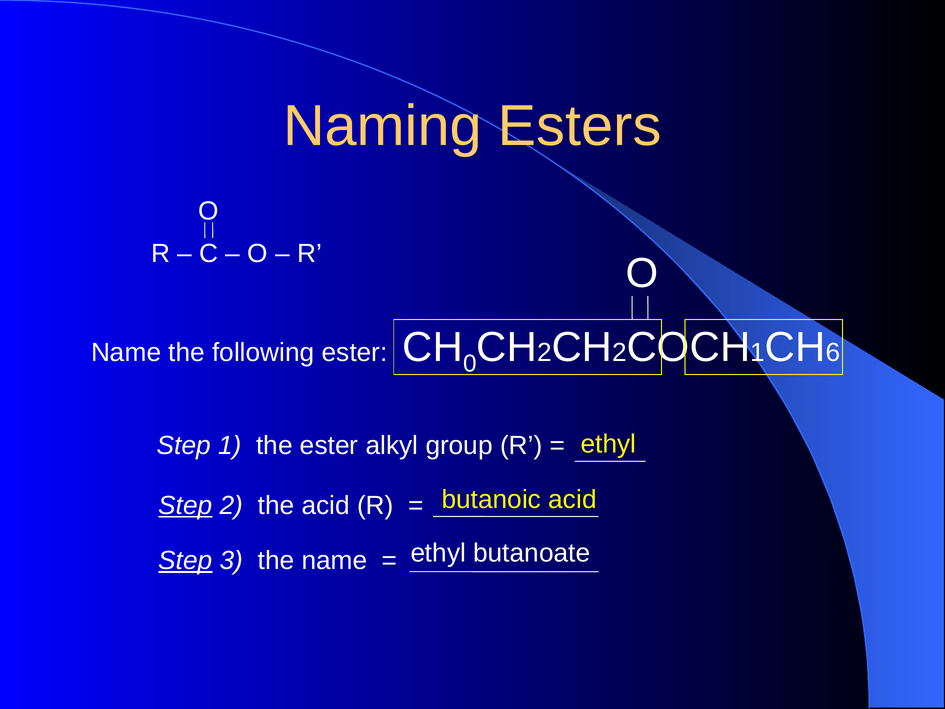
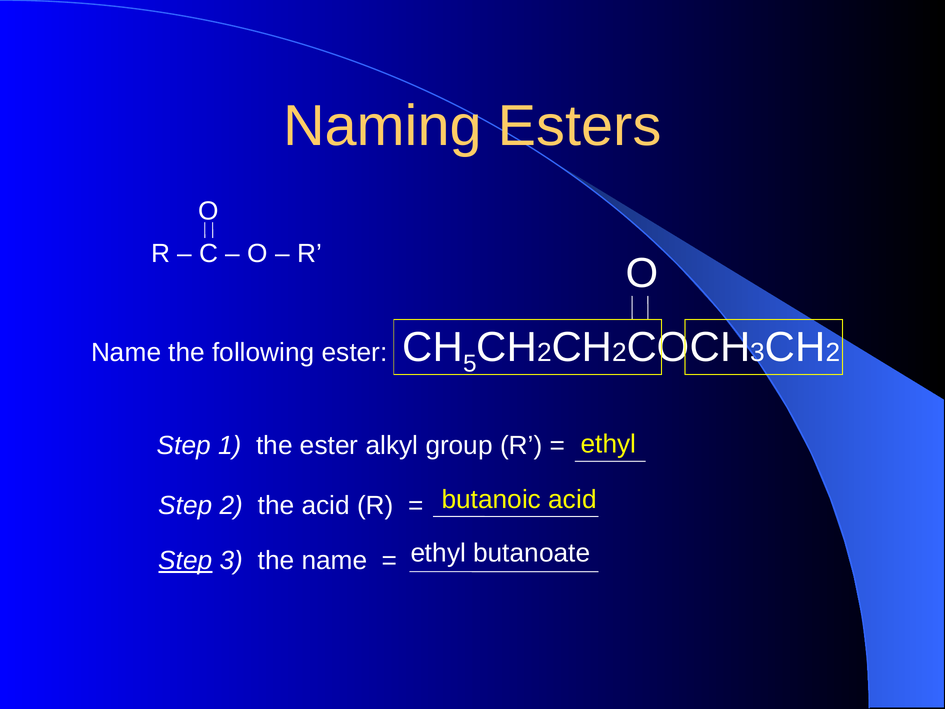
0: 0 -> 5 (470, 364)
1: 1 -> 3 (758, 353)
6: 6 -> 2 (833, 353)
Step underline: present -> none (185, 505)
